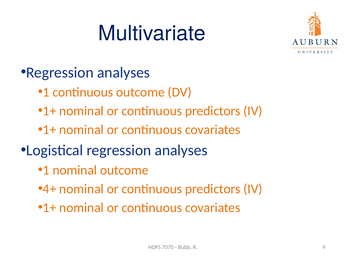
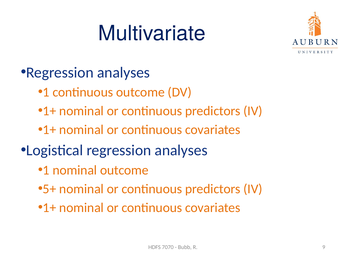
4+: 4+ -> 5+ (49, 189)
